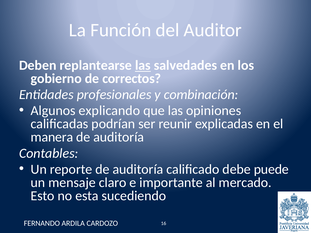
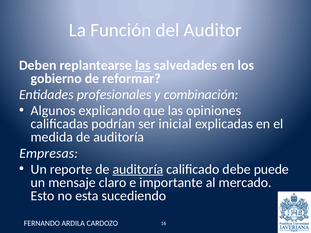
correctos: correctos -> reformar (132, 79)
reunir: reunir -> inicial (175, 124)
manera: manera -> medida (52, 137)
Contables: Contables -> Empresas (49, 153)
auditoría underline: none -> present (138, 169)
